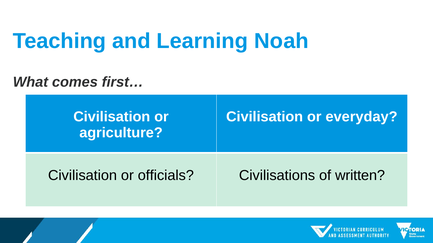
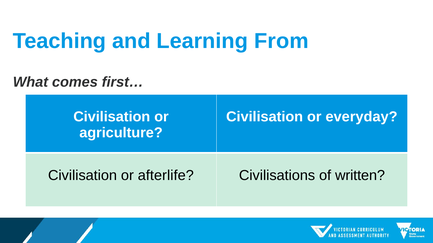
Noah: Noah -> From (281, 41)
officials: officials -> afterlife (166, 176)
